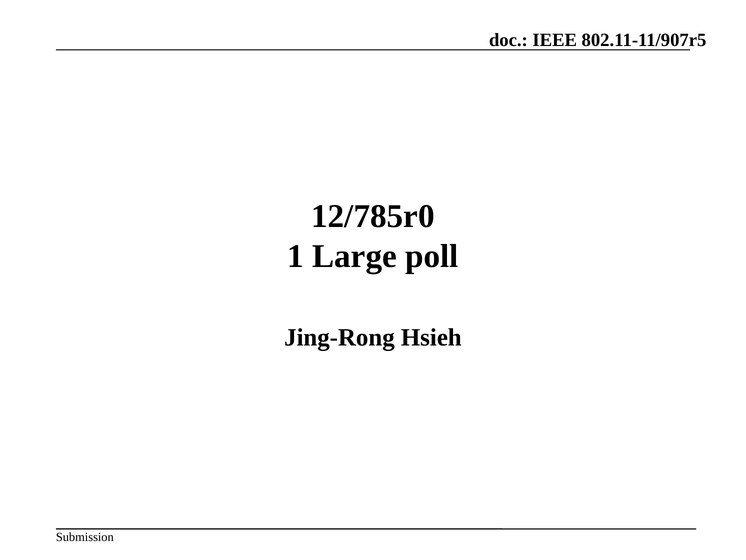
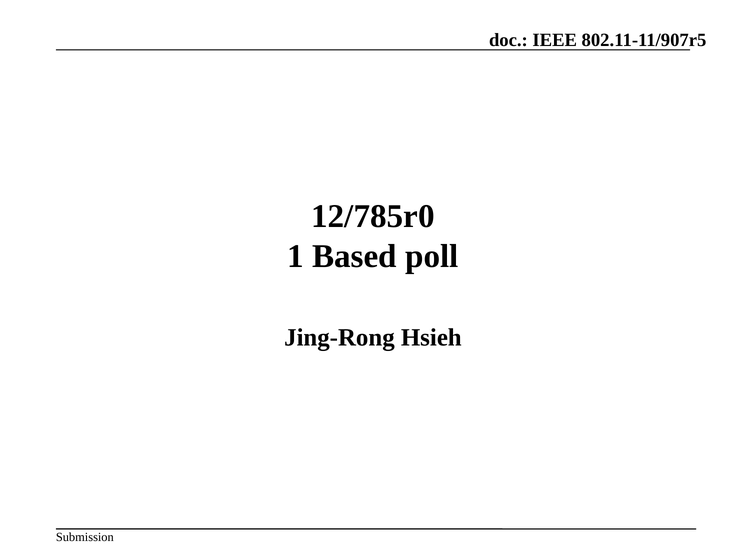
Large: Large -> Based (354, 256)
